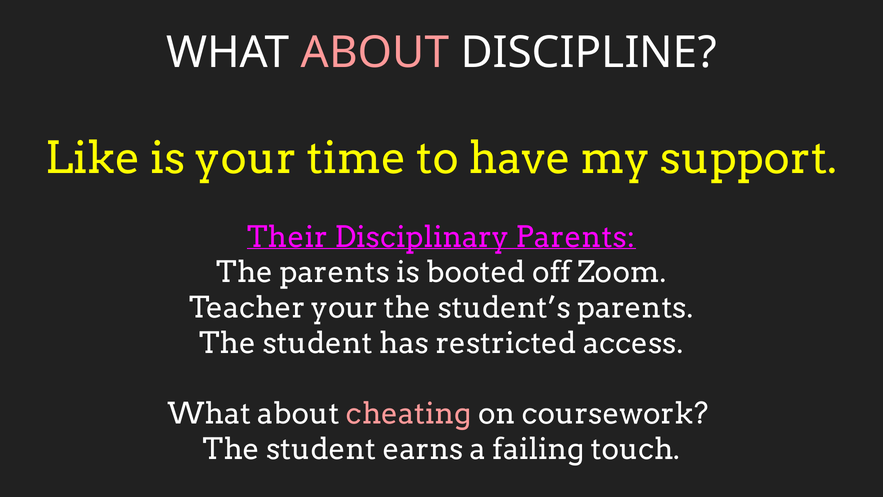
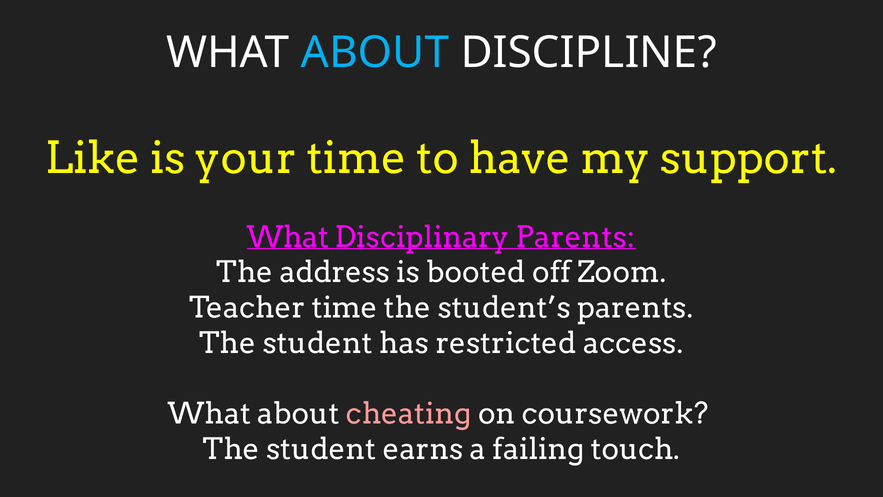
ABOUT colour: pink -> light blue (375, 53)
Their: Their -> What (288, 237)
The parents: parents -> address (335, 272)
Teacher your: your -> time (345, 308)
